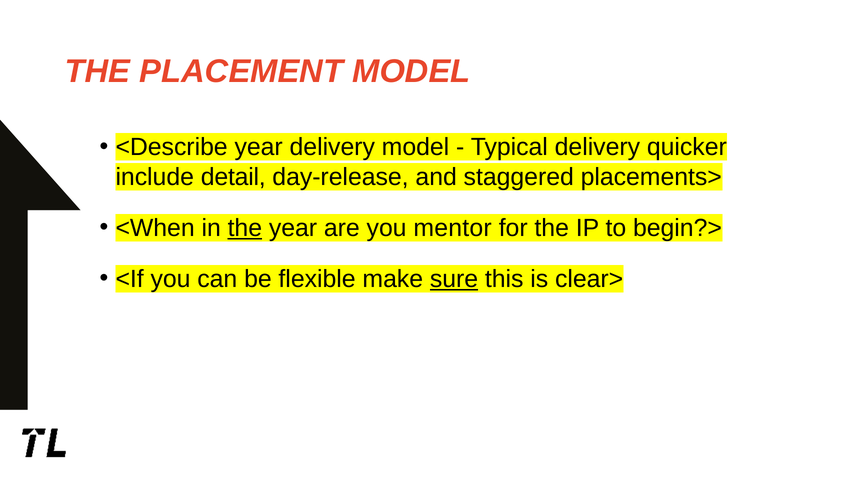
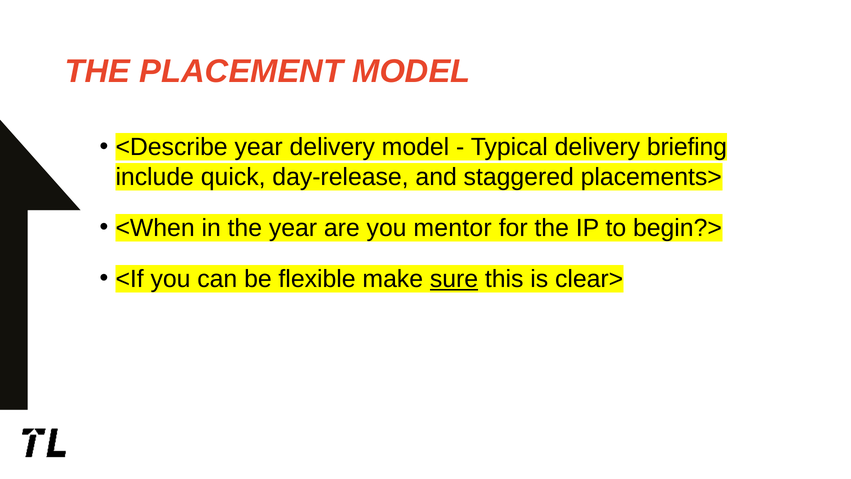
quicker: quicker -> briefing (687, 147)
detail: detail -> quick (233, 177)
the underline: present -> none (245, 228)
